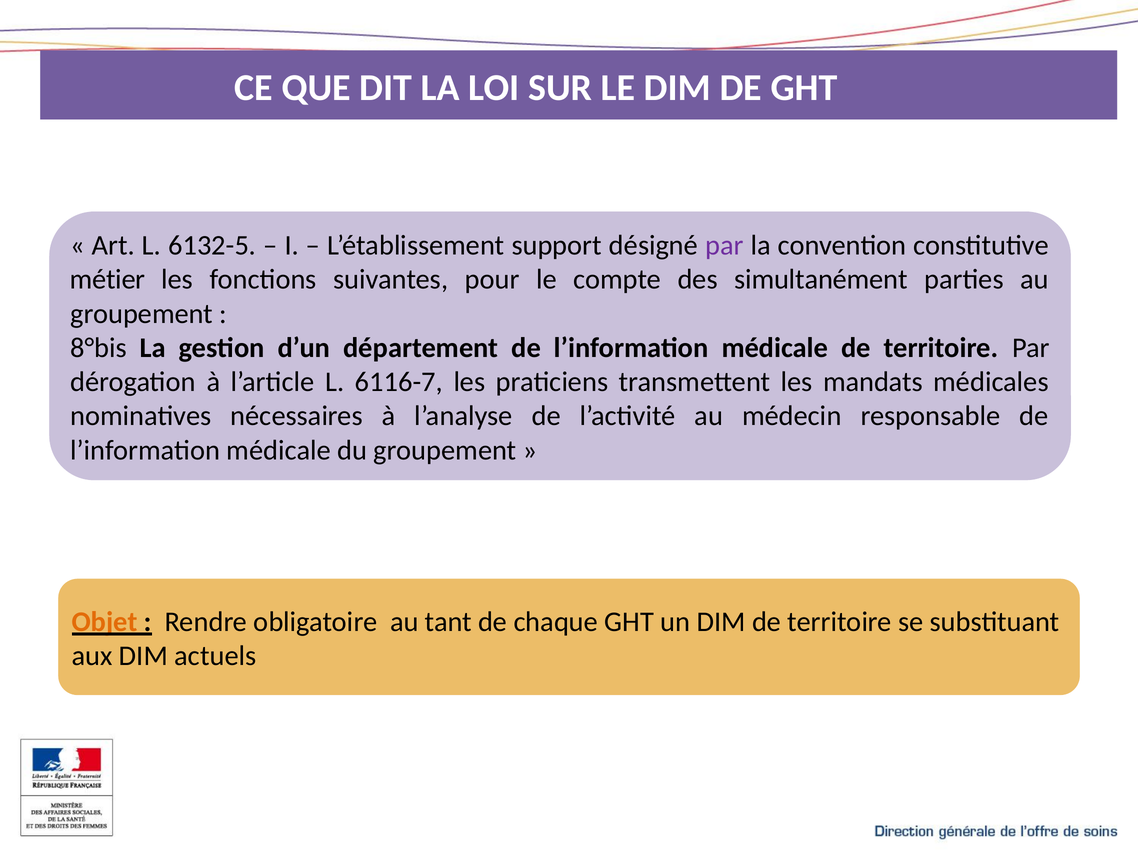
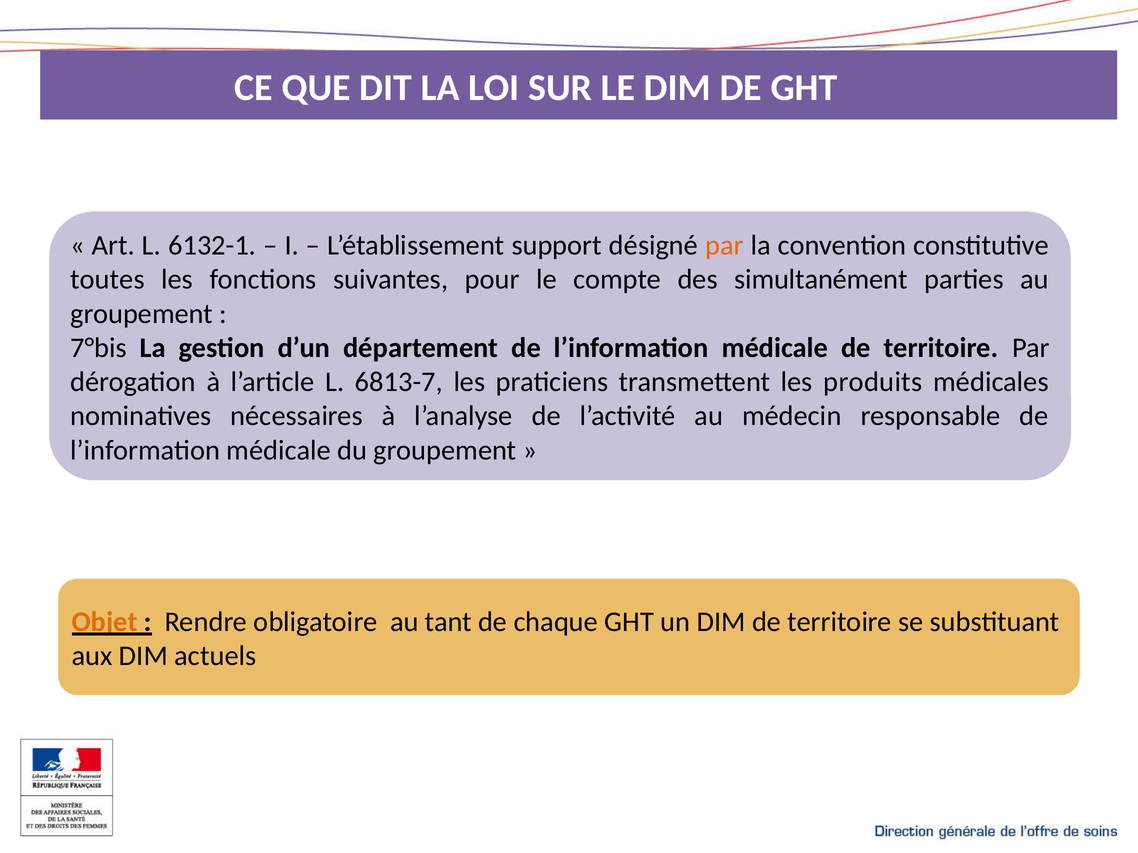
6132-5: 6132-5 -> 6132-1 (212, 246)
par colour: purple -> orange (724, 246)
métier: métier -> toutes (107, 280)
8°bis: 8°bis -> 7°bis (99, 348)
6116-7: 6116-7 -> 6813-7 (399, 382)
mandats: mandats -> produits (873, 382)
